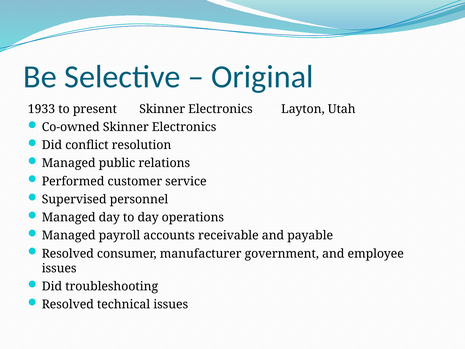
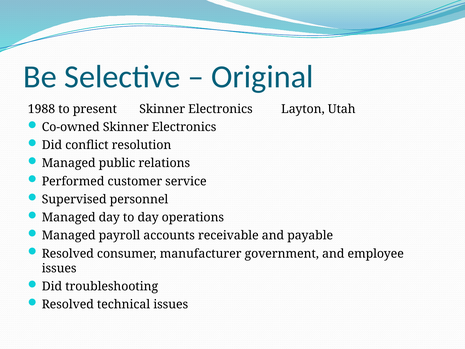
1933: 1933 -> 1988 (41, 109)
